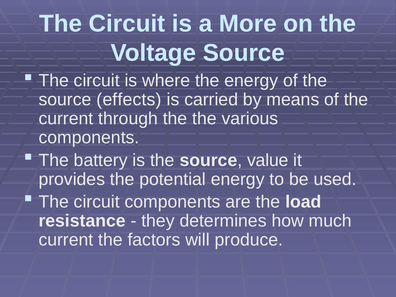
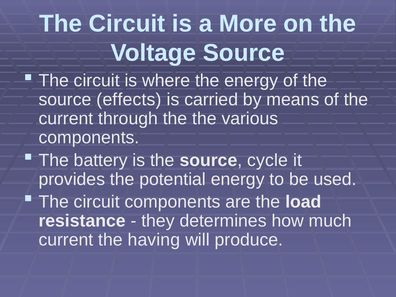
value: value -> cycle (268, 160)
factors: factors -> having (154, 240)
